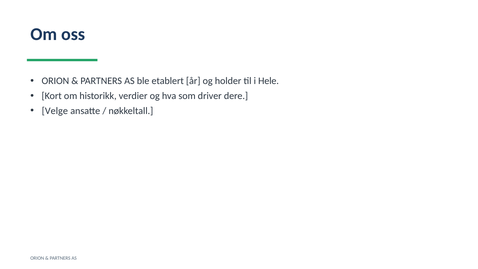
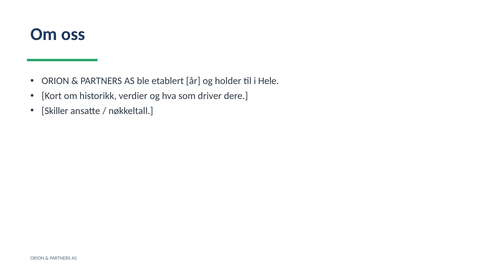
Velge: Velge -> Skiller (55, 111)
